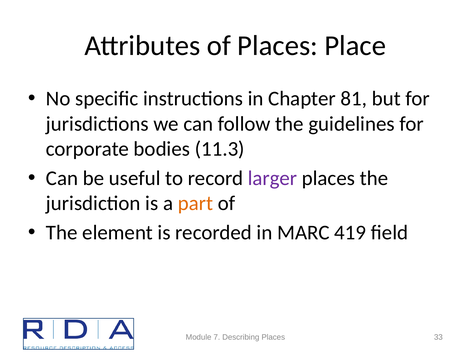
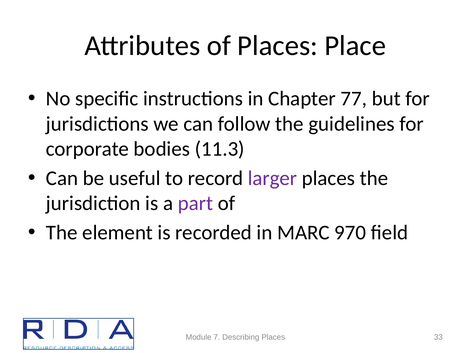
81: 81 -> 77 (354, 99)
part colour: orange -> purple (195, 204)
419: 419 -> 970 (350, 233)
